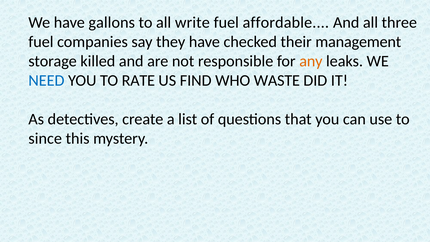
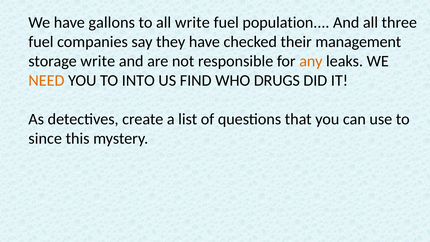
affordable: affordable -> population (286, 22)
storage killed: killed -> write (98, 61)
NEED colour: blue -> orange (46, 80)
RATE: RATE -> INTO (138, 80)
WASTE: WASTE -> DRUGS (277, 80)
